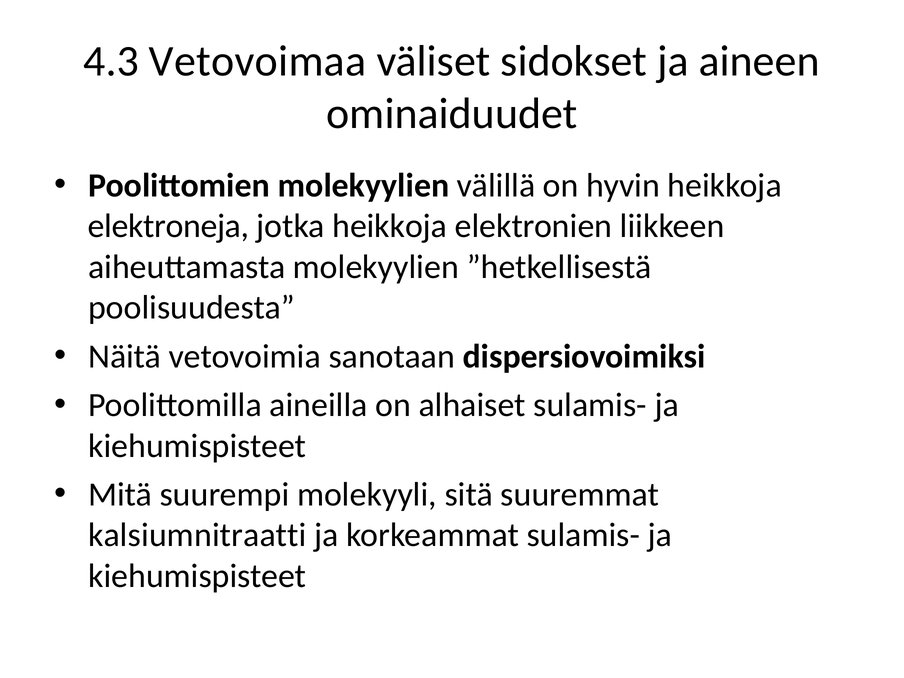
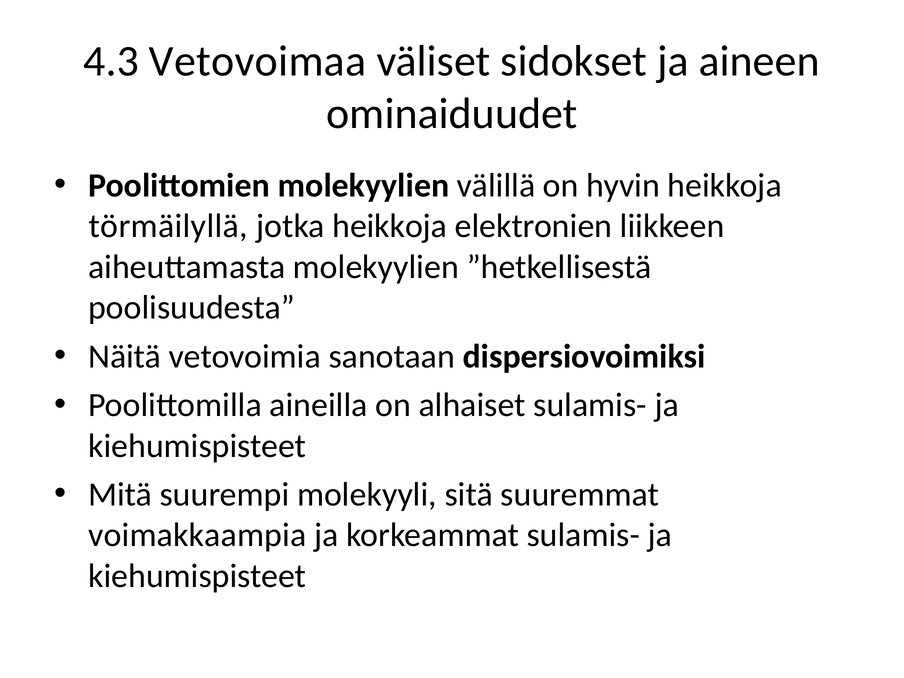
elektroneja: elektroneja -> törmäilyllä (168, 226)
kalsiumnitraatti: kalsiumnitraatti -> voimakkaampia (197, 535)
